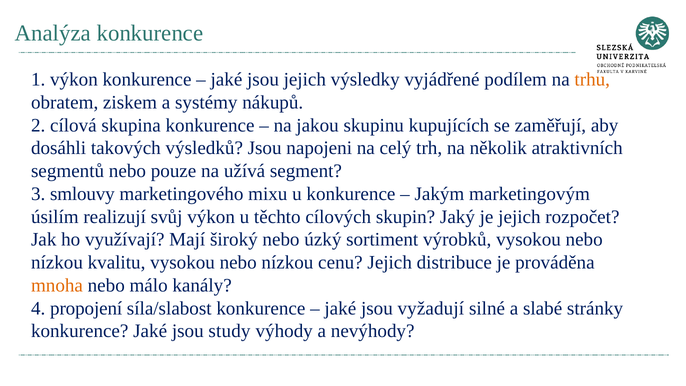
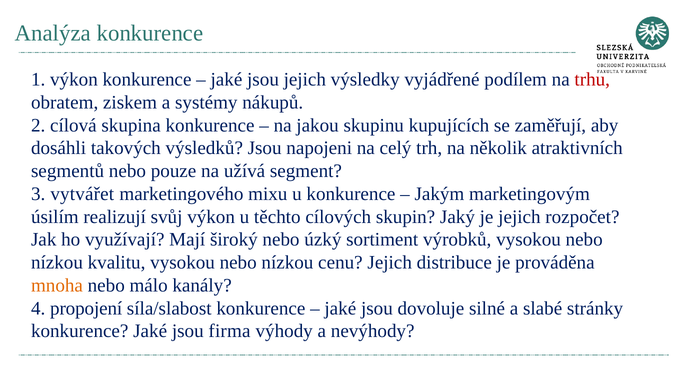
trhu colour: orange -> red (592, 79)
smlouvy: smlouvy -> vytvářet (82, 194)
vyžadují: vyžadují -> dovoluje (431, 308)
study: study -> firma (229, 331)
